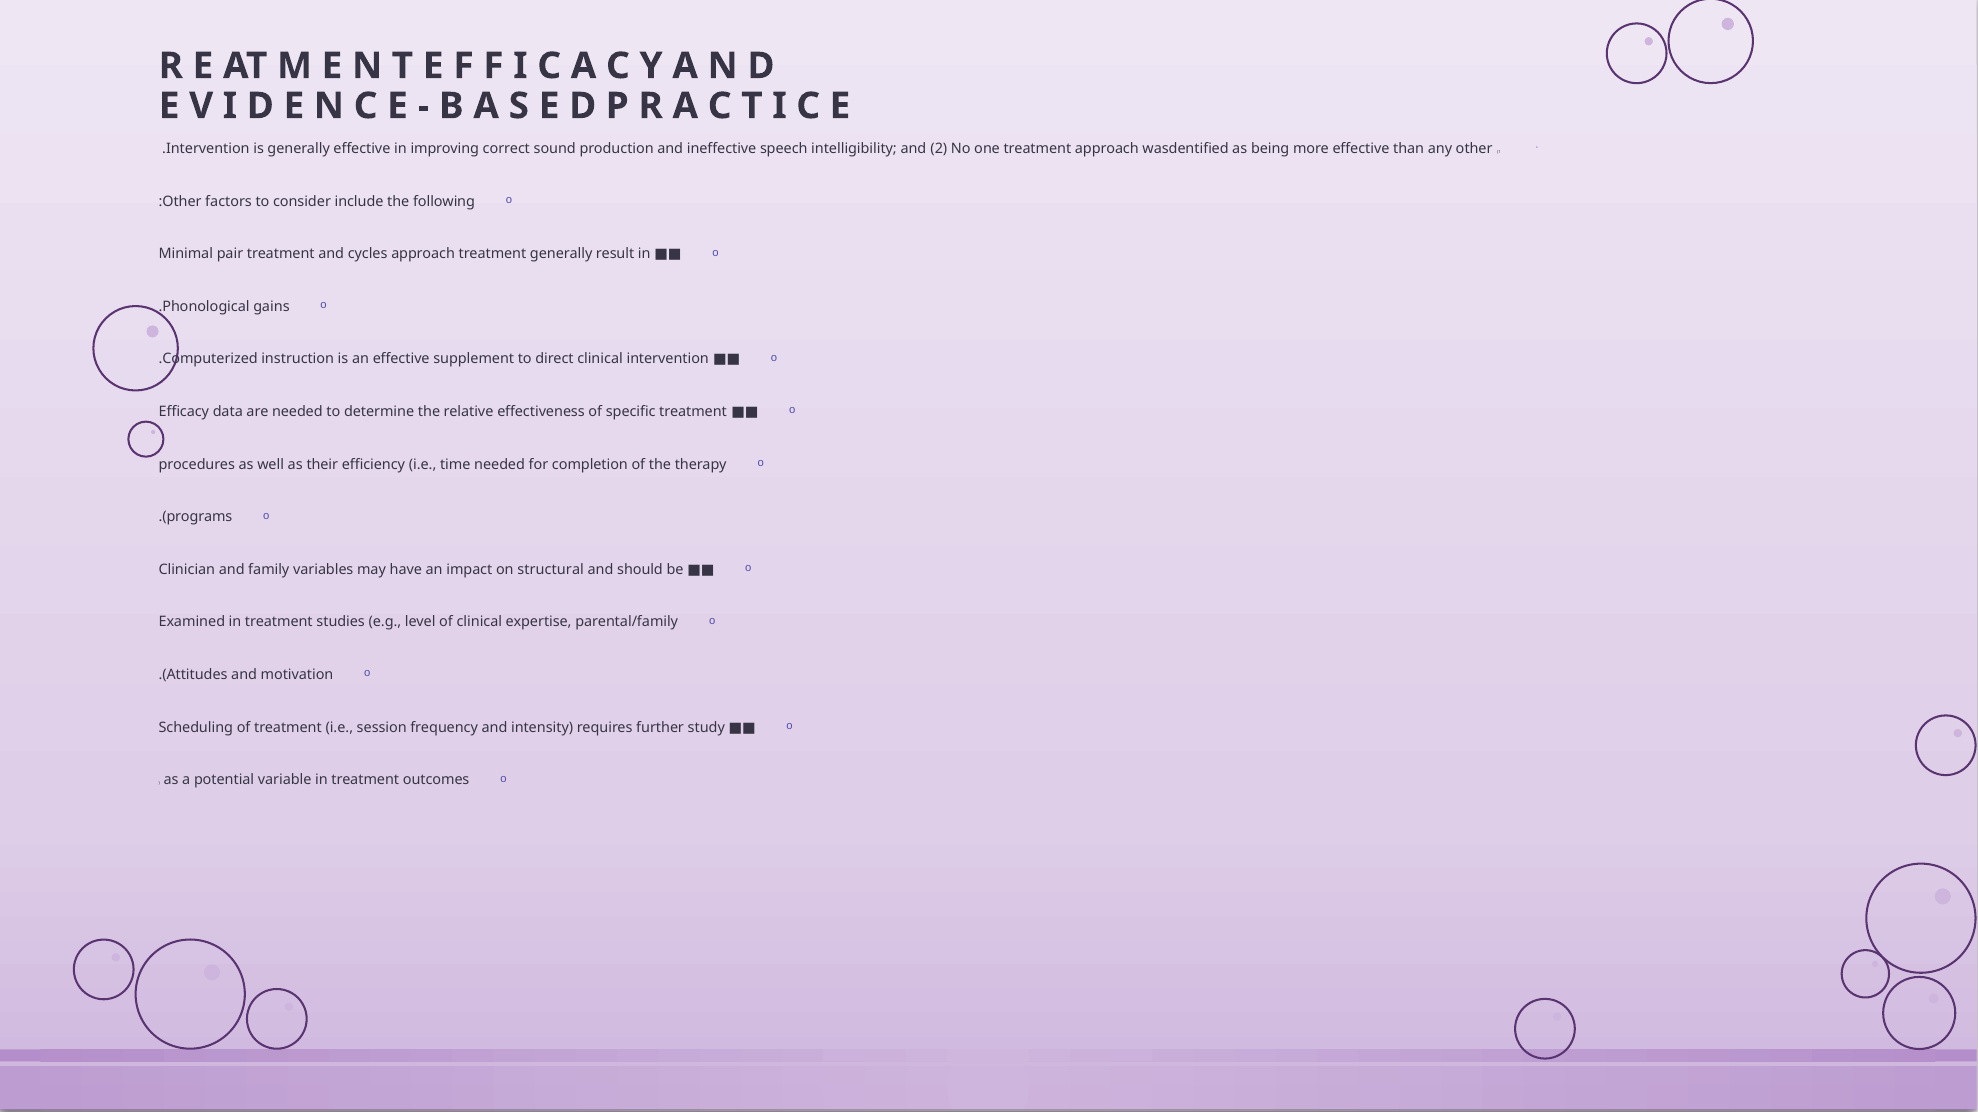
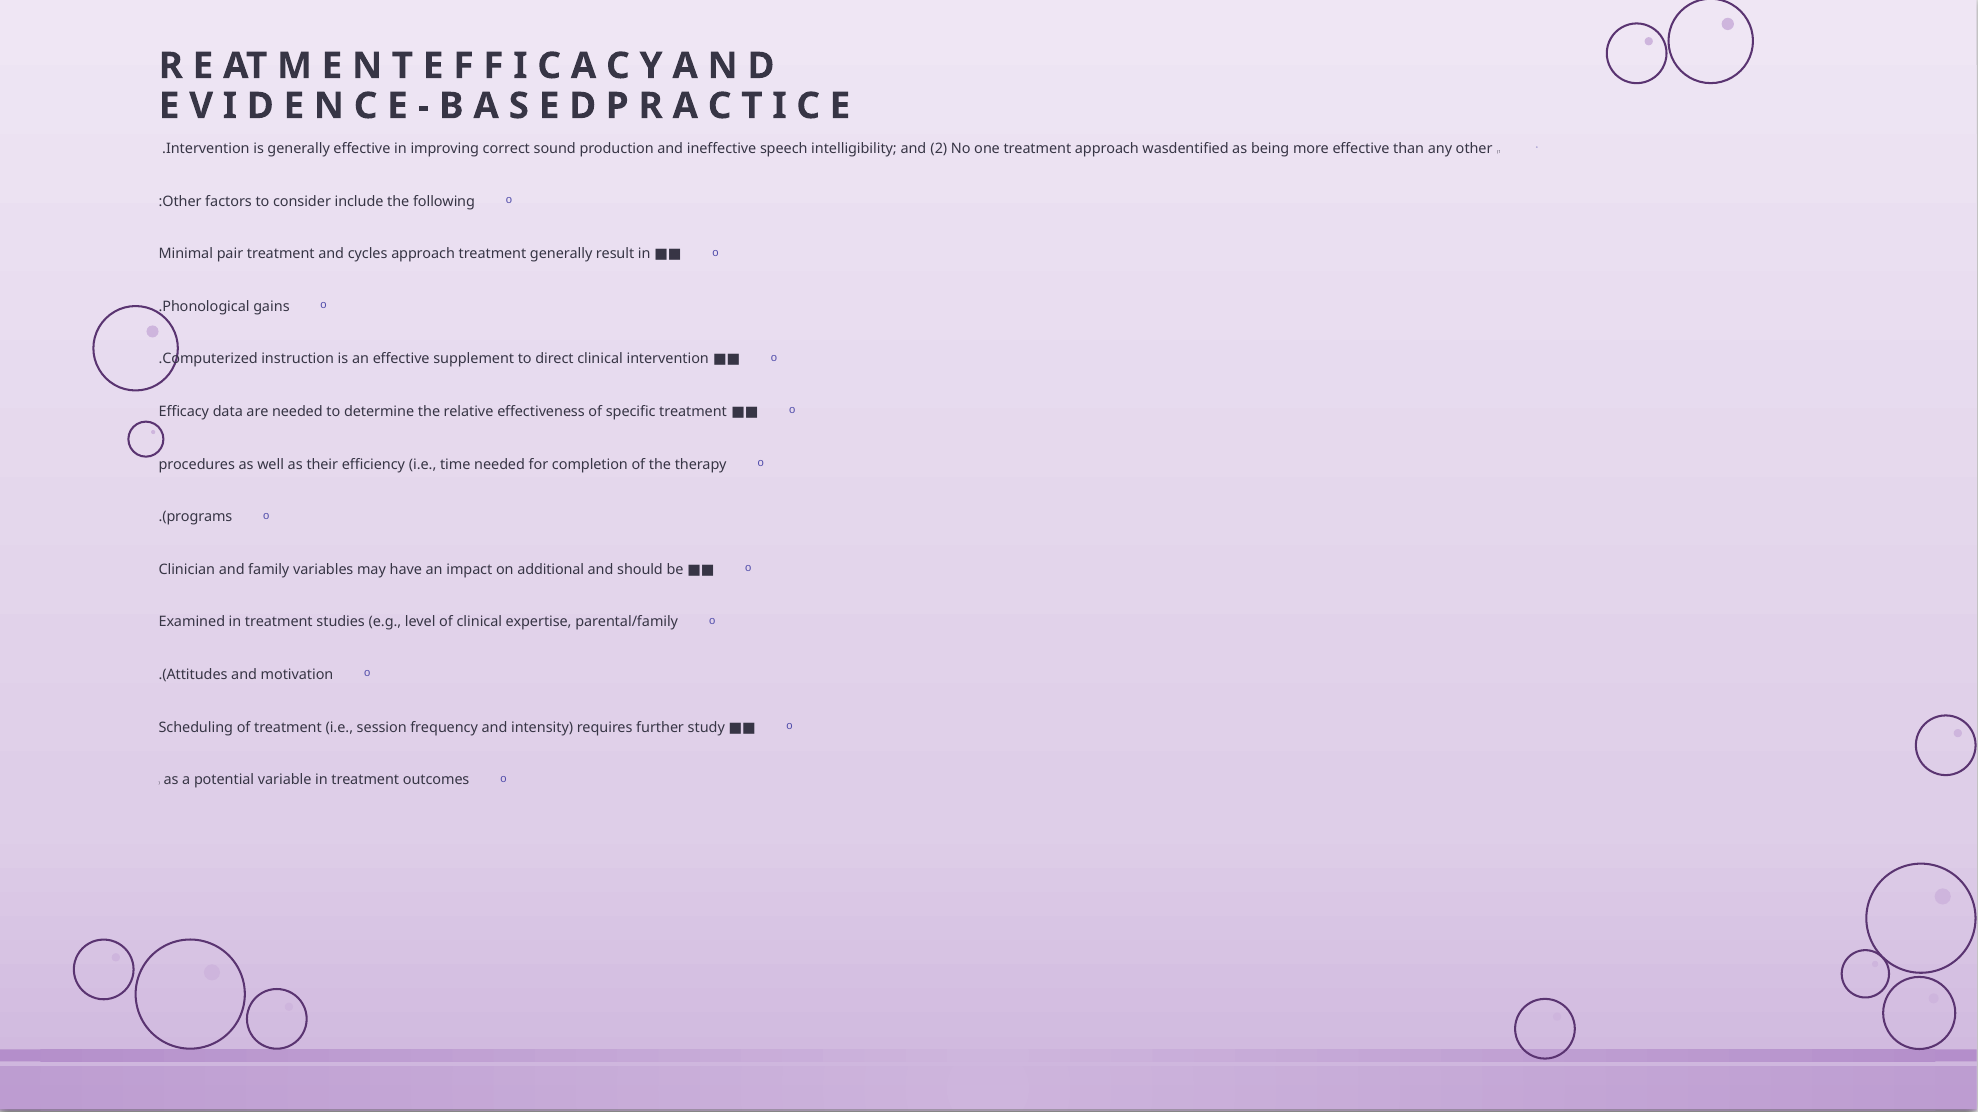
structural: structural -> additional (551, 570)
